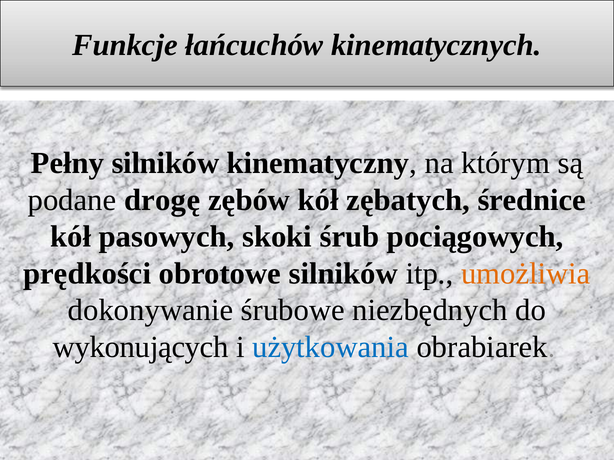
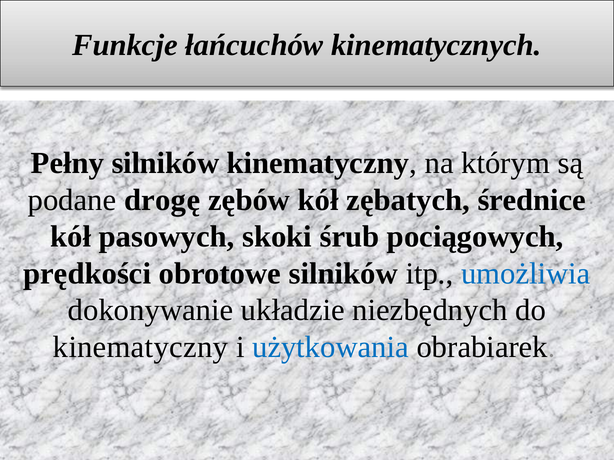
umożliwia colour: orange -> blue (526, 274)
śrubowe: śrubowe -> układzie (293, 311)
wykonujących: wykonujących -> kinematyczny (140, 347)
